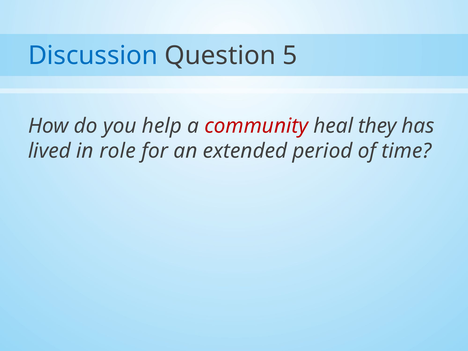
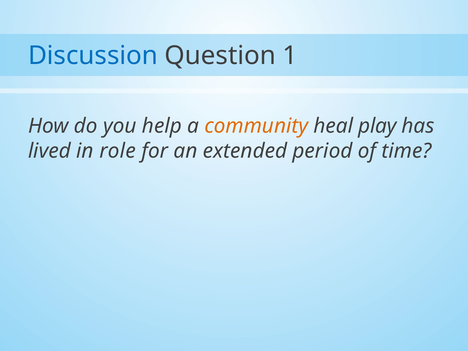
5: 5 -> 1 (290, 56)
community colour: red -> orange (256, 126)
they: they -> play (377, 126)
